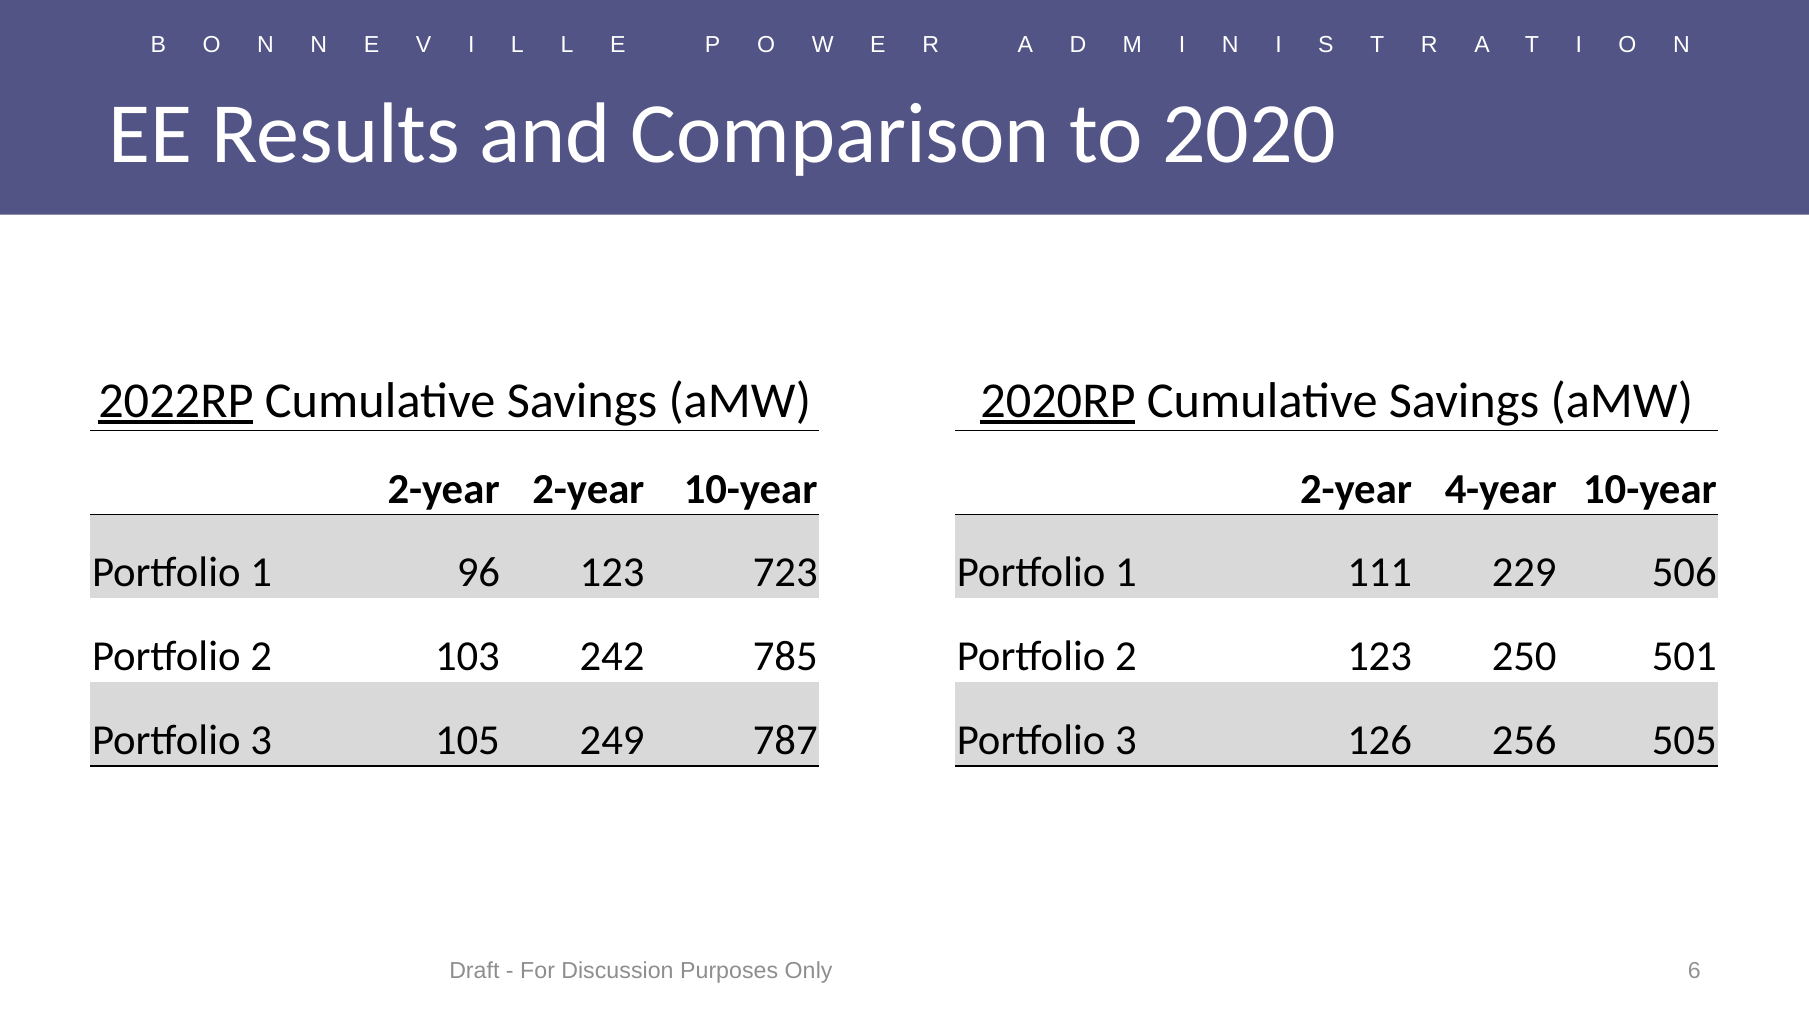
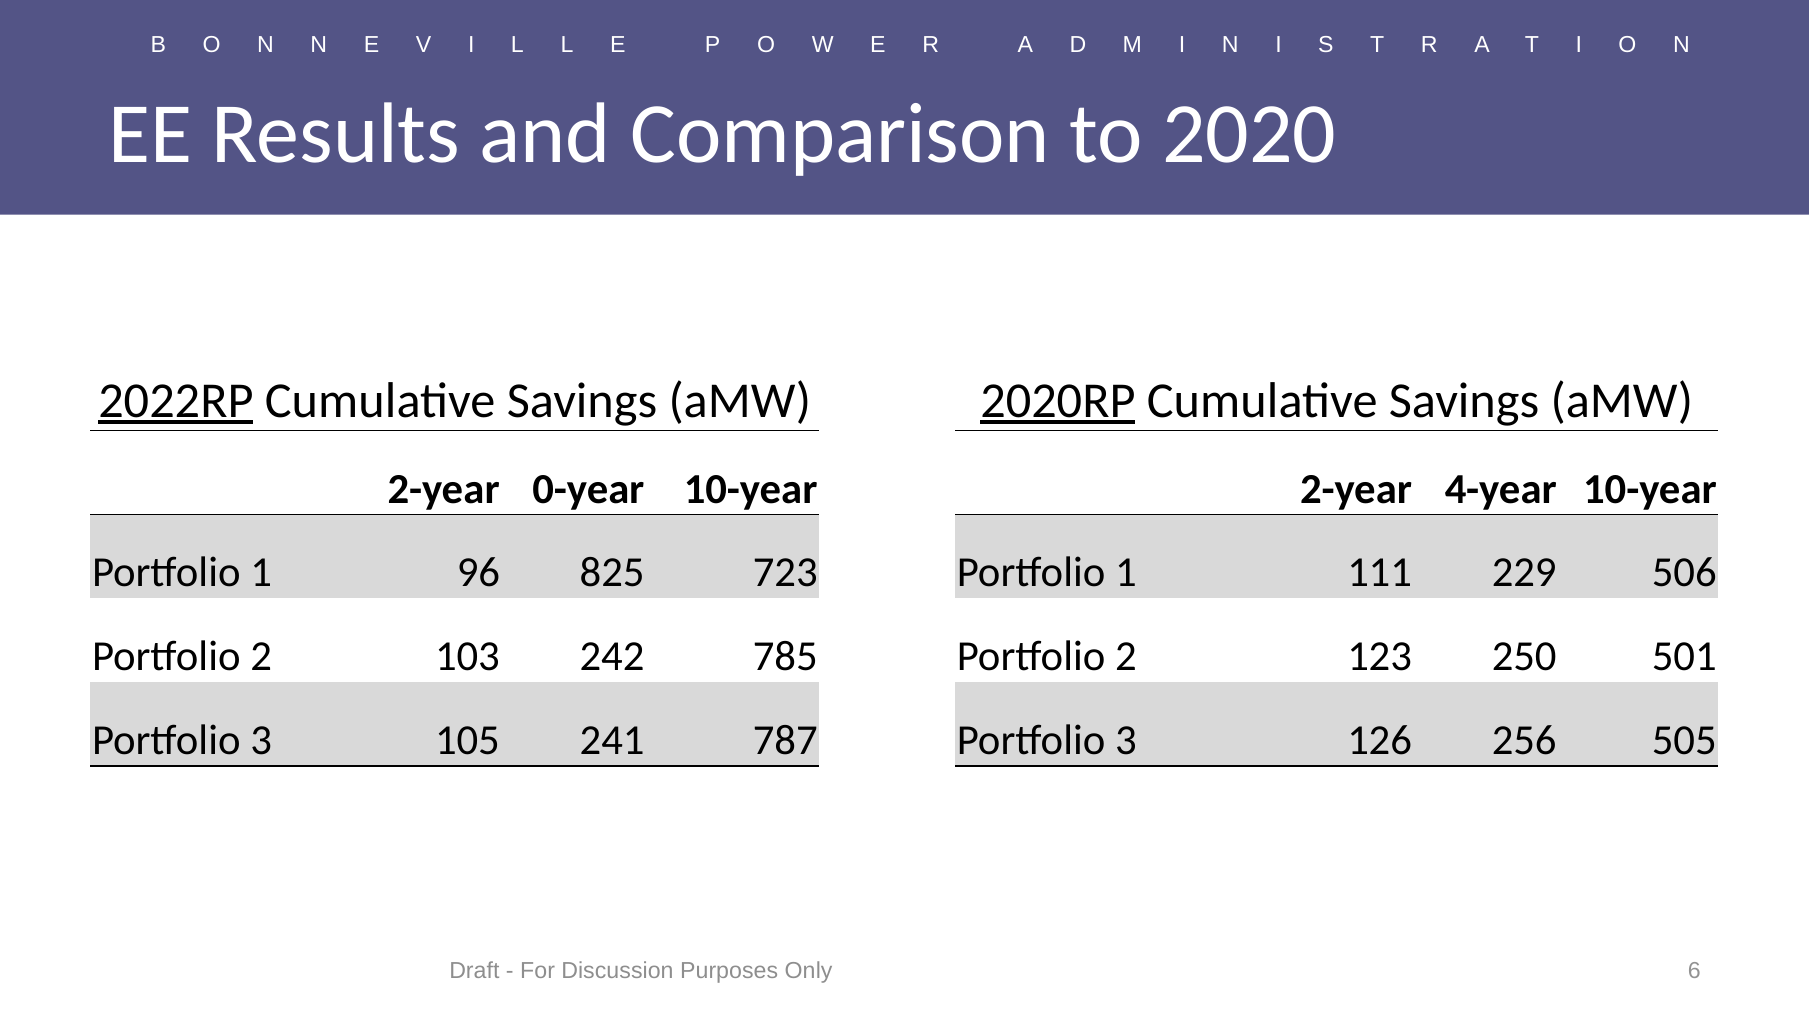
2-year 2-year: 2-year -> 0-year (588, 489)
96 123: 123 -> 825 (612, 573)
249: 249 -> 241 (612, 741)
